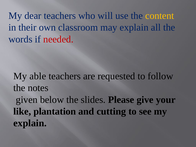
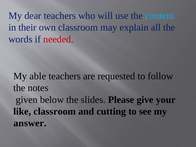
content colour: yellow -> light blue (160, 16)
like plantation: plantation -> classroom (55, 111)
explain: explain -> answer (30, 123)
